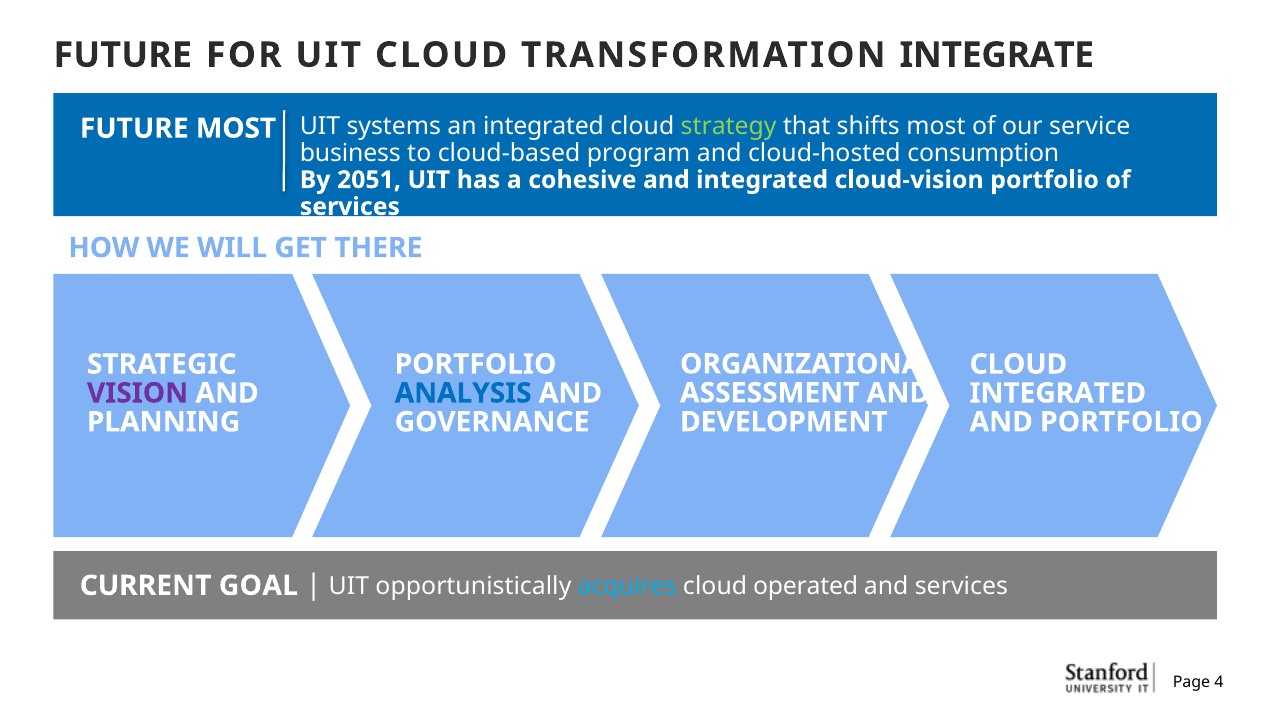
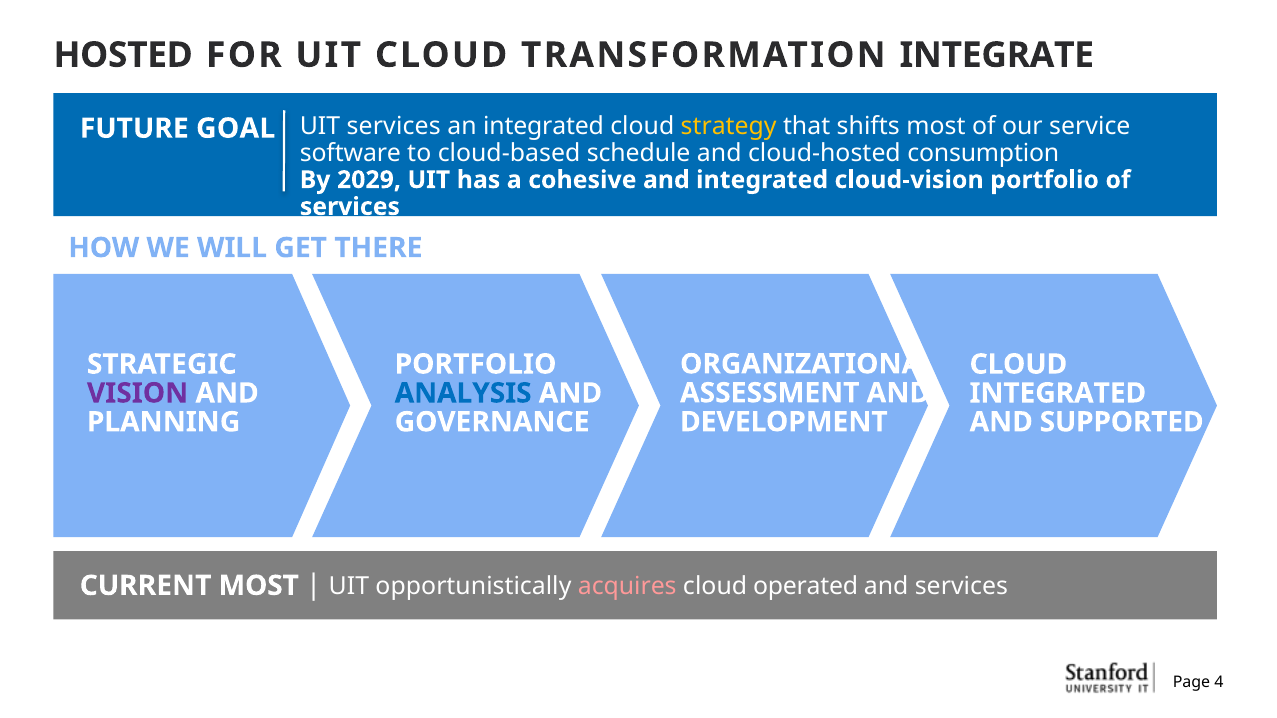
FUTURE: FUTURE -> HOSTED (123, 55)
FUTURE MOST: MOST -> GOAL (236, 128)
UIT systems: systems -> services (394, 126)
strategy colour: light green -> yellow (729, 126)
business: business -> software (350, 153)
program: program -> schedule (639, 153)
2051: 2051 -> 2029 (369, 180)
AND PORTFOLIO: PORTFOLIO -> SUPPORTED (1122, 422)
CURRENT GOAL: GOAL -> MOST (259, 586)
acquires colour: light blue -> pink (627, 587)
